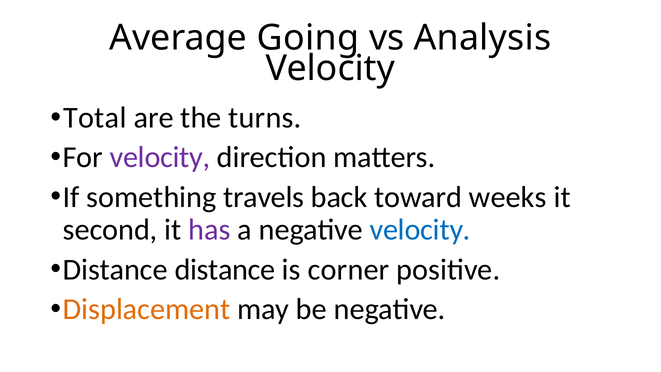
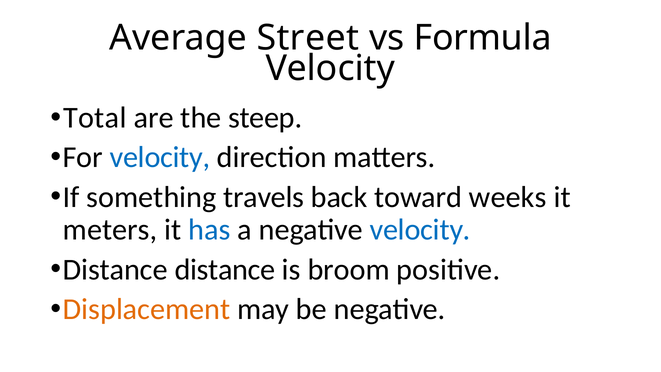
Going: Going -> Street (308, 38)
Analysis: Analysis -> Formula (483, 38)
turns: turns -> steep (265, 118)
velocity colour: purple -> blue (160, 157)
second: second -> meters (110, 230)
has colour: purple -> blue (209, 230)
corner: corner -> broom (349, 269)
